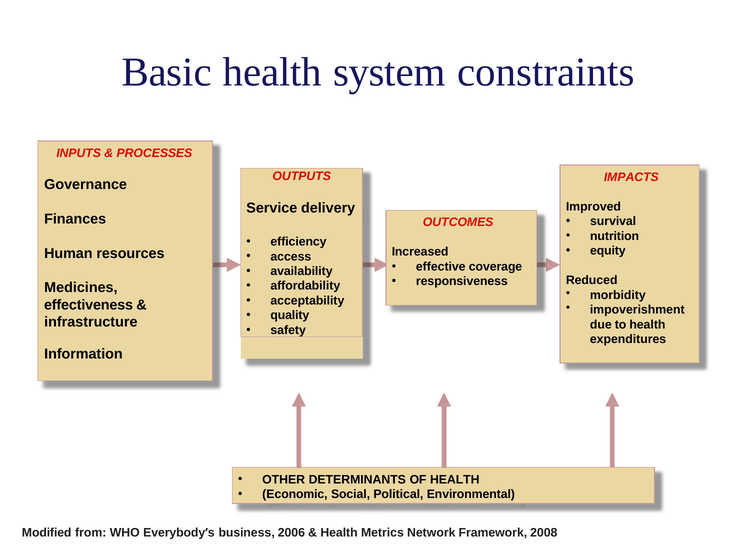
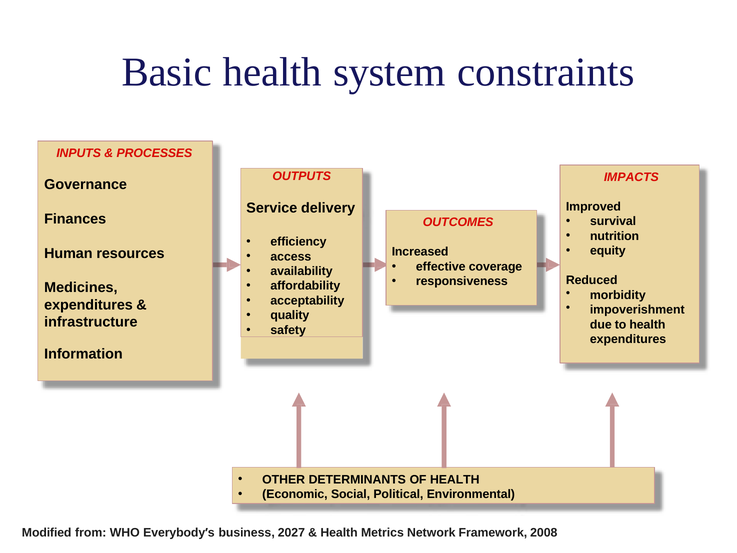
effectiveness: effectiveness -> expenditures (89, 305)
2006: 2006 -> 2027 (291, 533)
